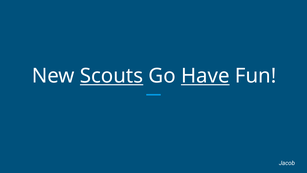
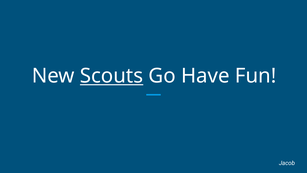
Have underline: present -> none (205, 76)
